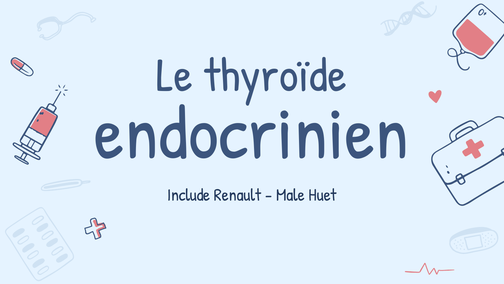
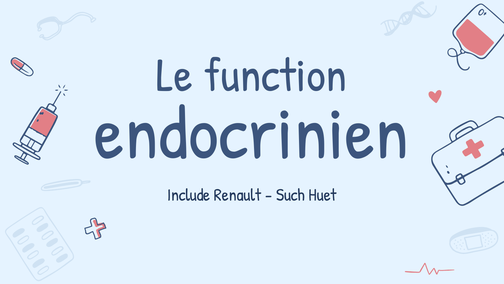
thyroïde: thyroïde -> function (275, 75)
Male: Male -> Such (291, 195)
